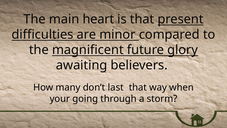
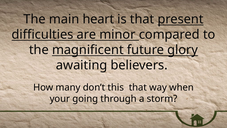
last: last -> this (116, 87)
